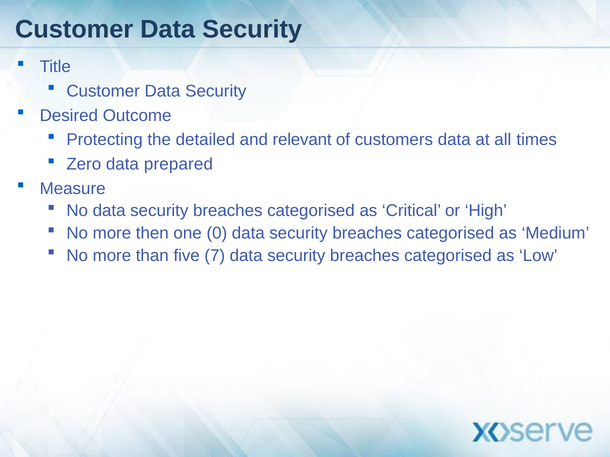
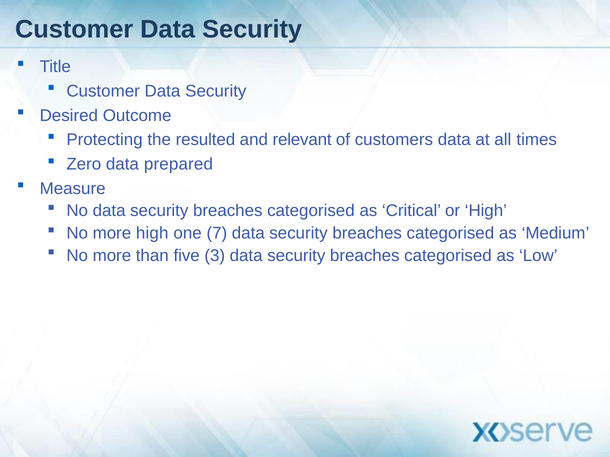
detailed: detailed -> resulted (205, 140)
more then: then -> high (152, 234)
0: 0 -> 7 (217, 234)
7: 7 -> 3 (215, 256)
